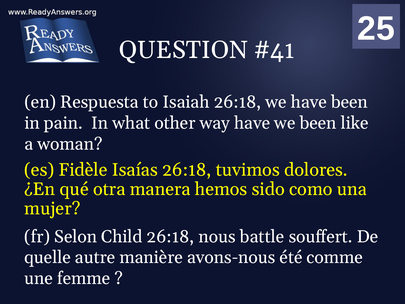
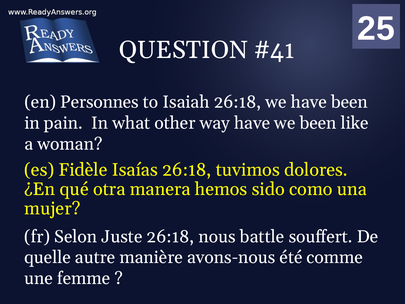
Respuesta: Respuesta -> Personnes (100, 102)
Child: Child -> Juste (122, 236)
